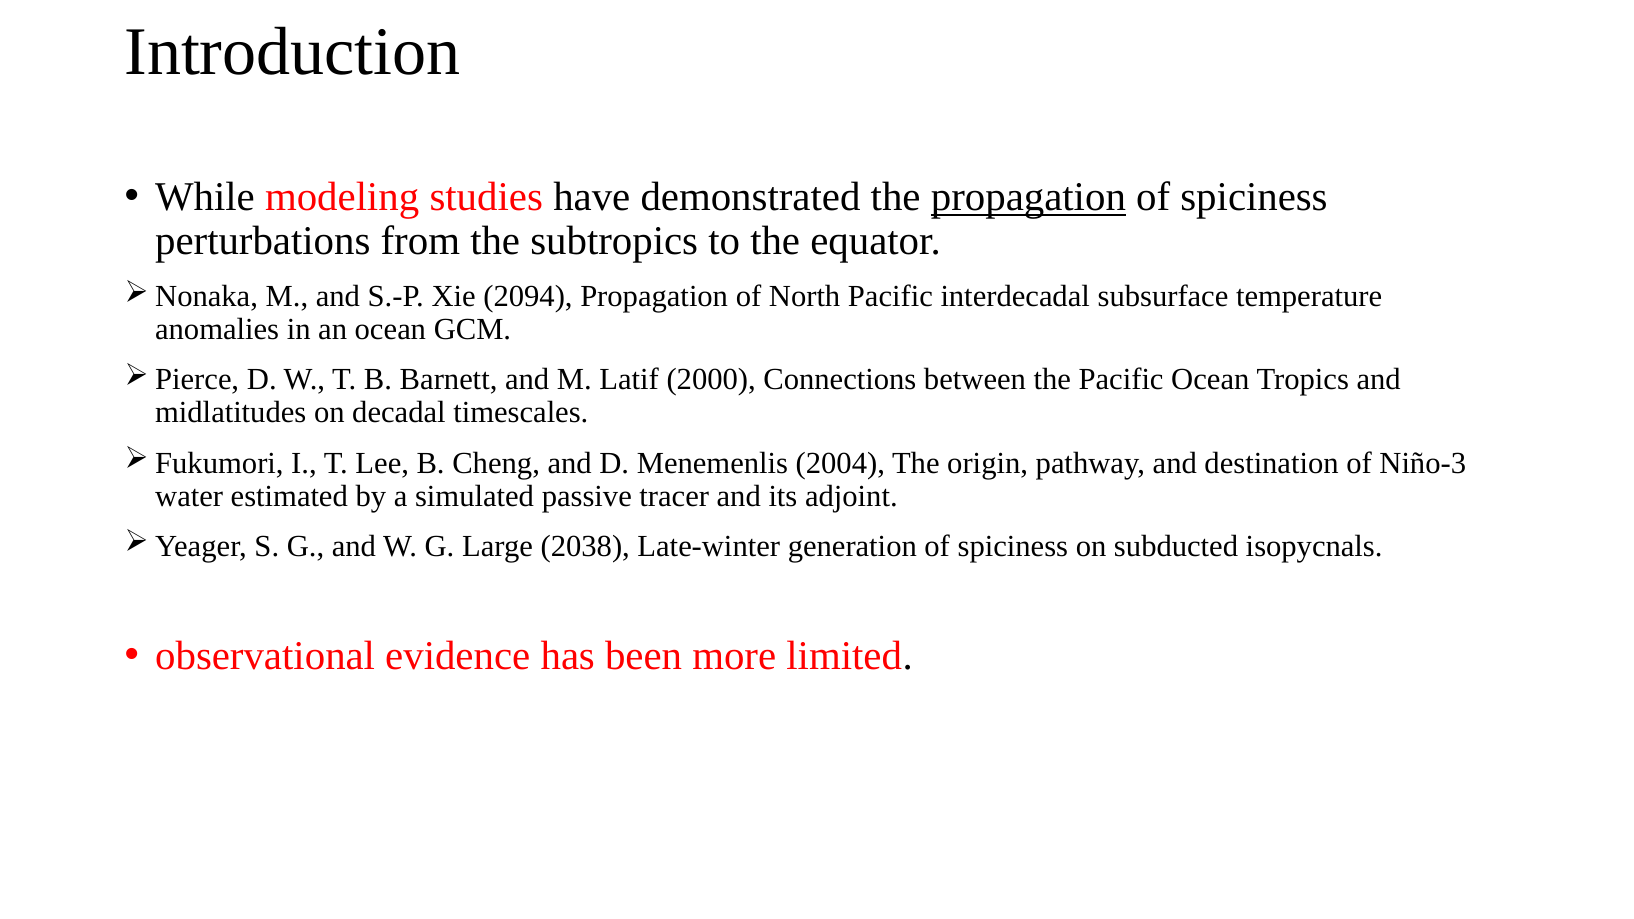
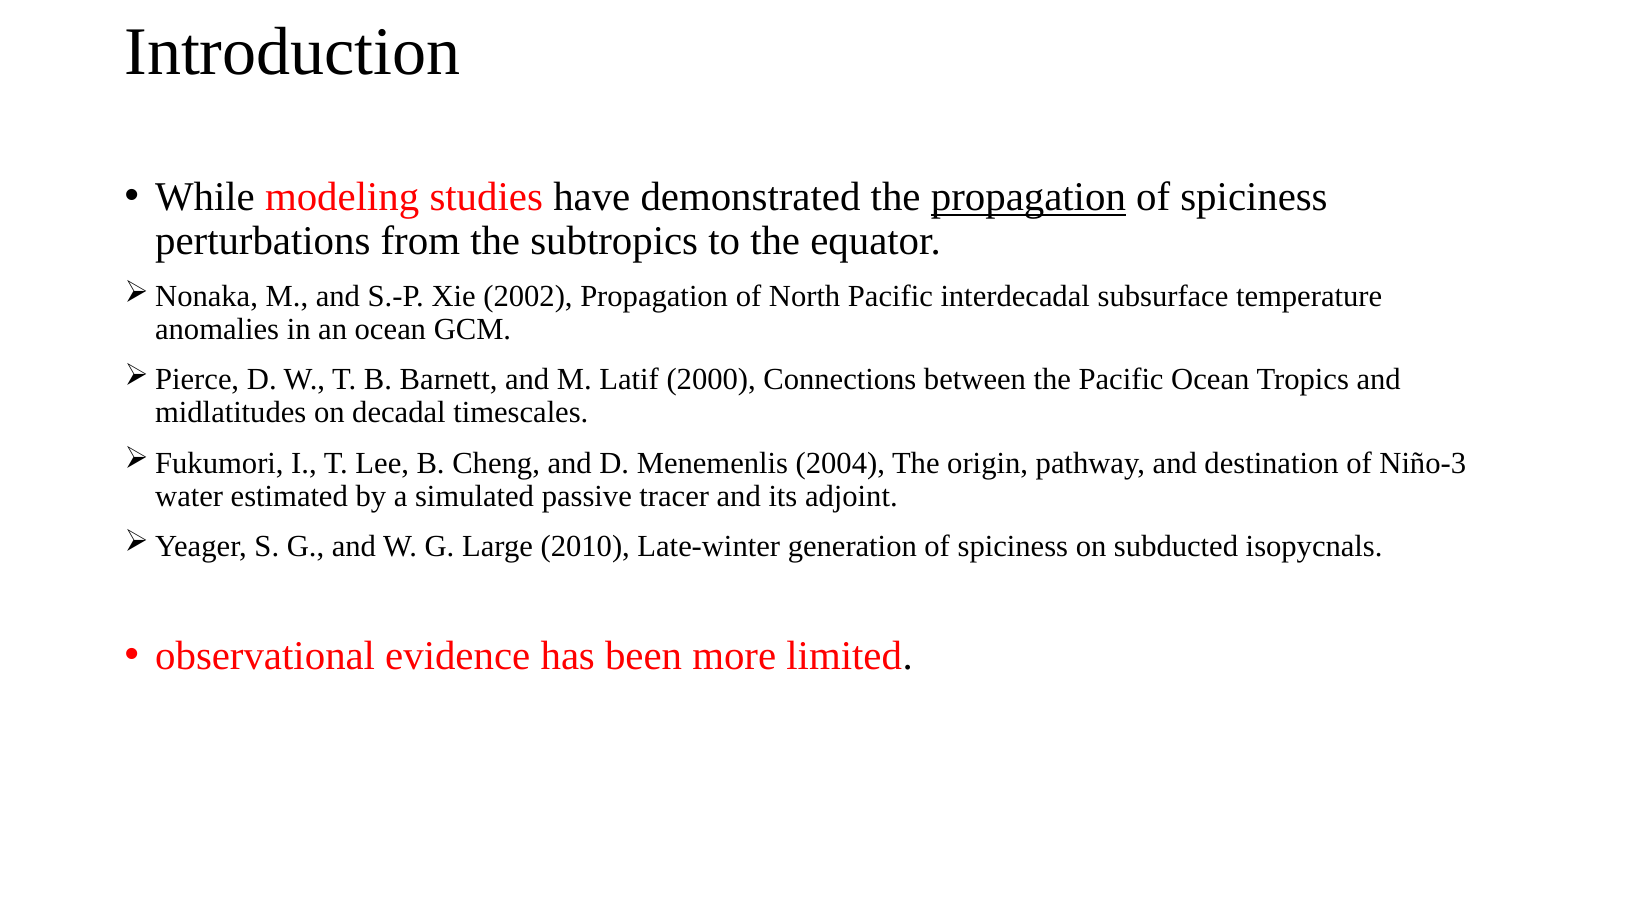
2094: 2094 -> 2002 (528, 297)
2038: 2038 -> 2010 (585, 546)
